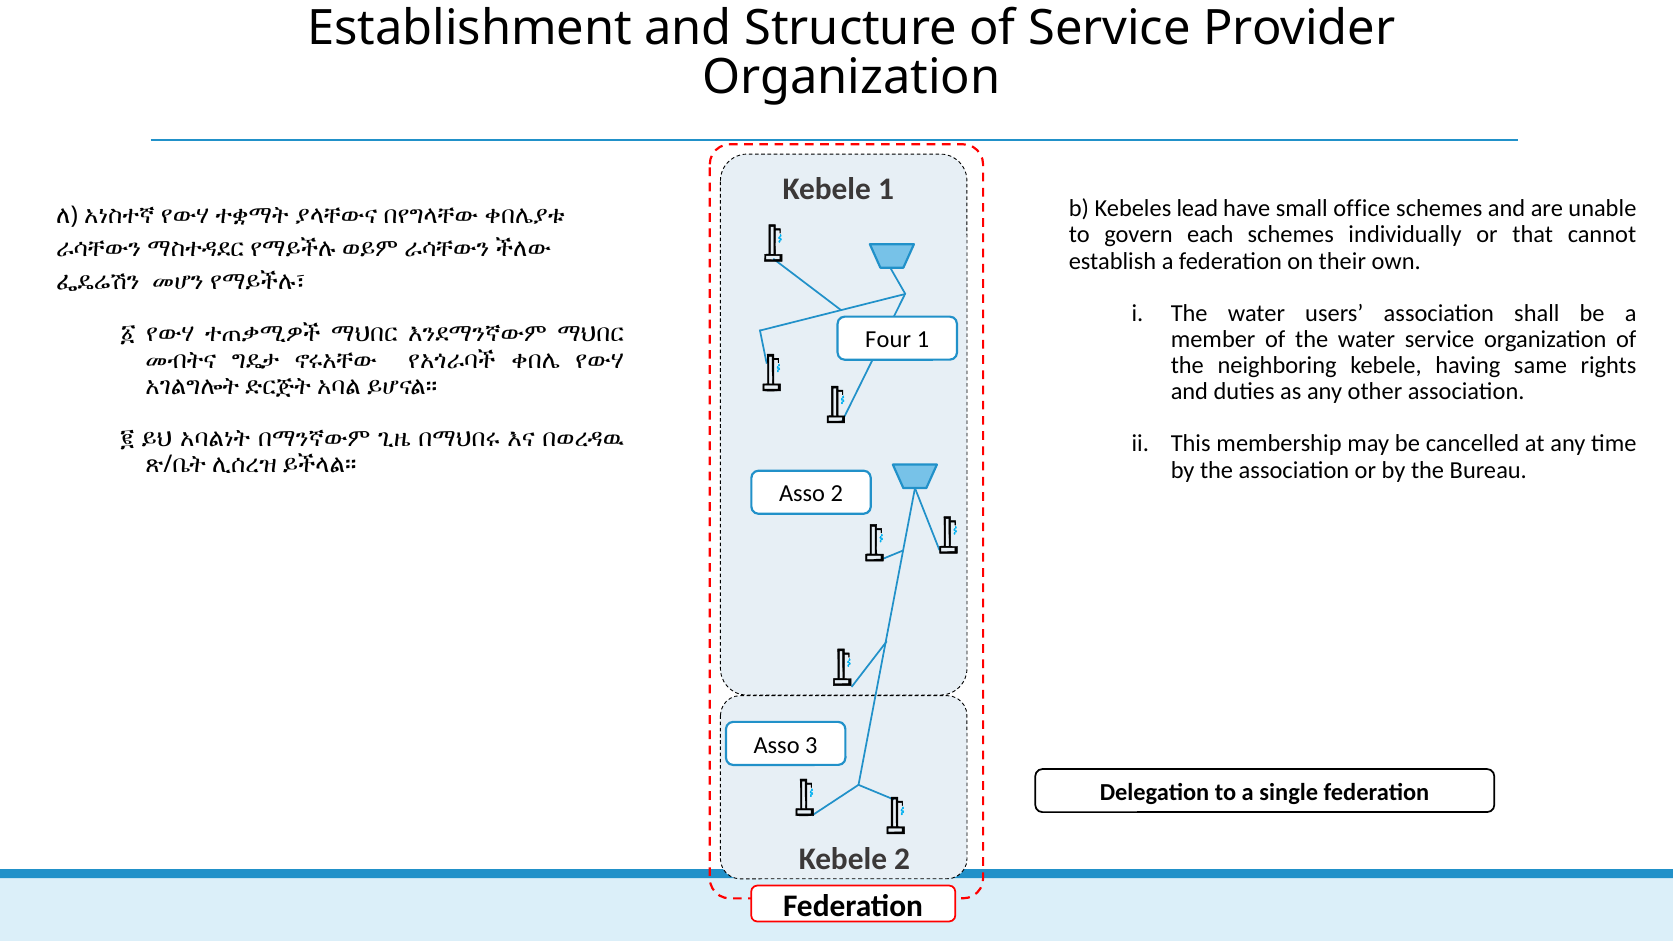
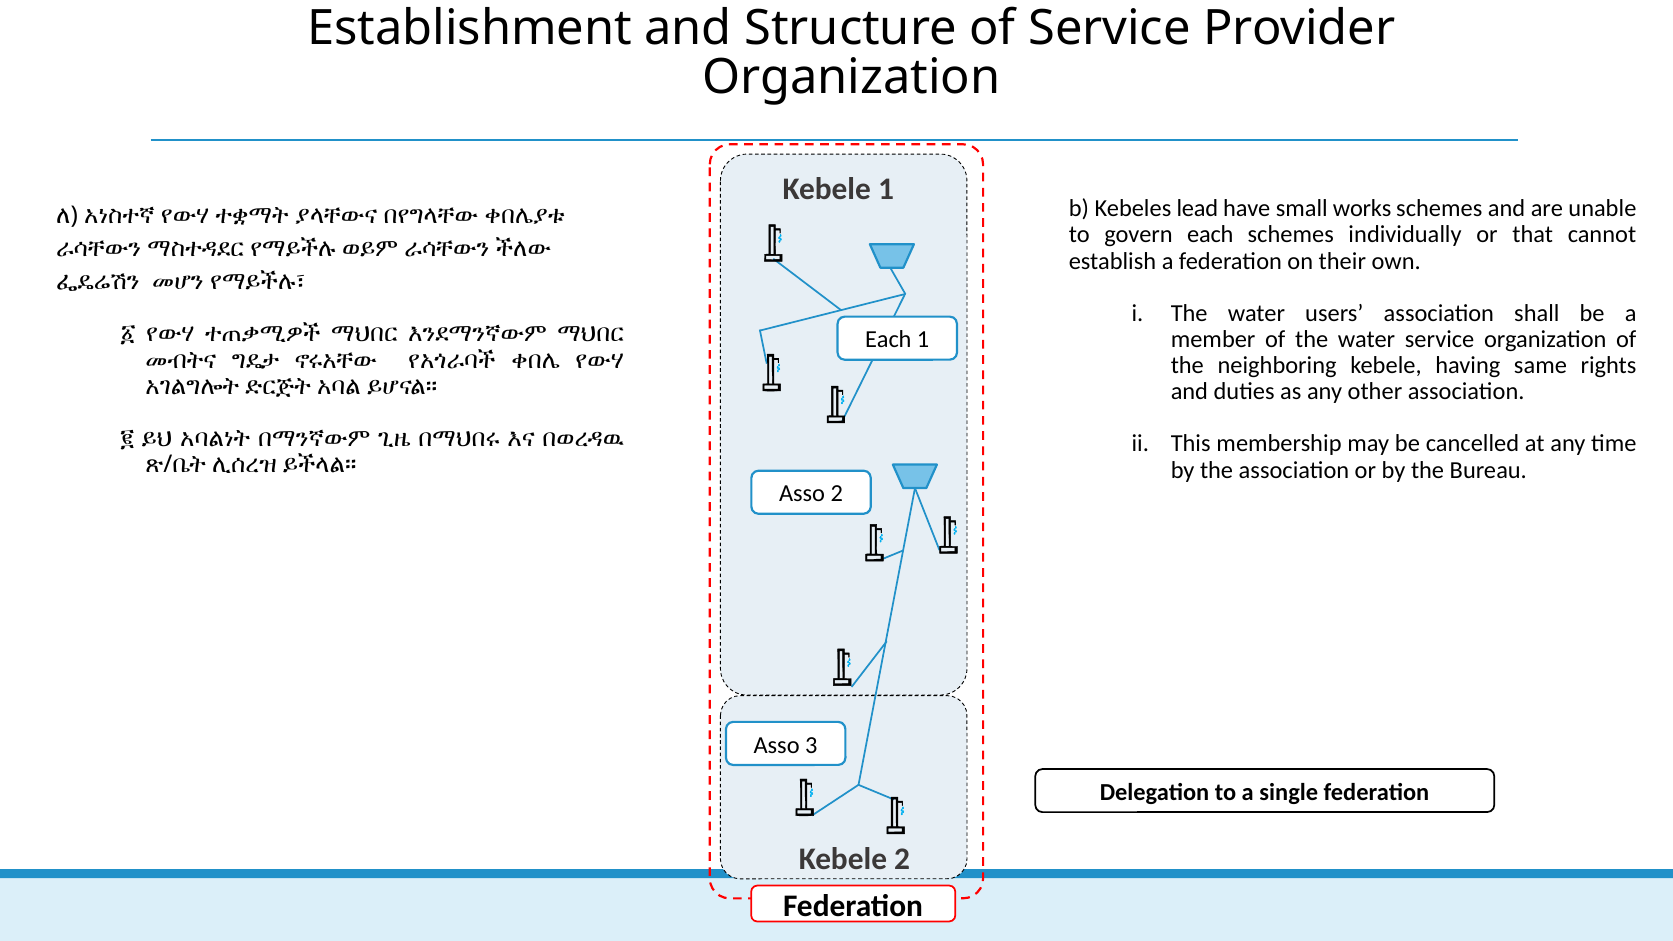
office: office -> works (1362, 209)
Four: Four -> Each (888, 340)
